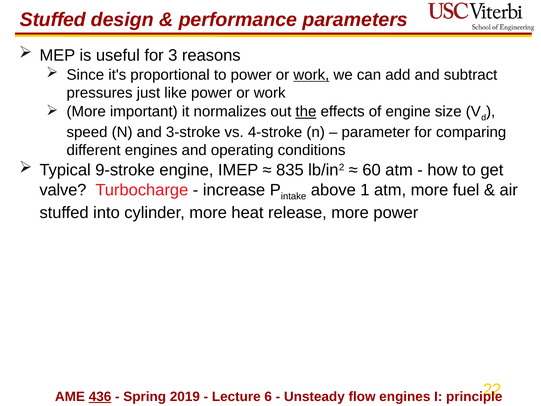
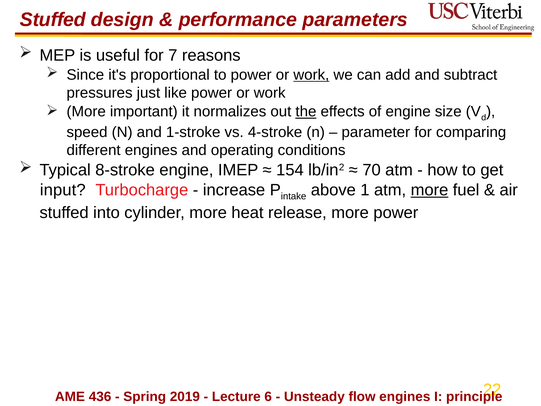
3: 3 -> 7 (173, 55)
3-stroke: 3-stroke -> 1-stroke (193, 132)
9-stroke: 9-stroke -> 8-stroke (125, 170)
835: 835 -> 154 (290, 170)
60: 60 -> 70 (372, 170)
valve: valve -> input (63, 190)
more underline: none -> present (429, 190)
436 underline: present -> none (100, 396)
